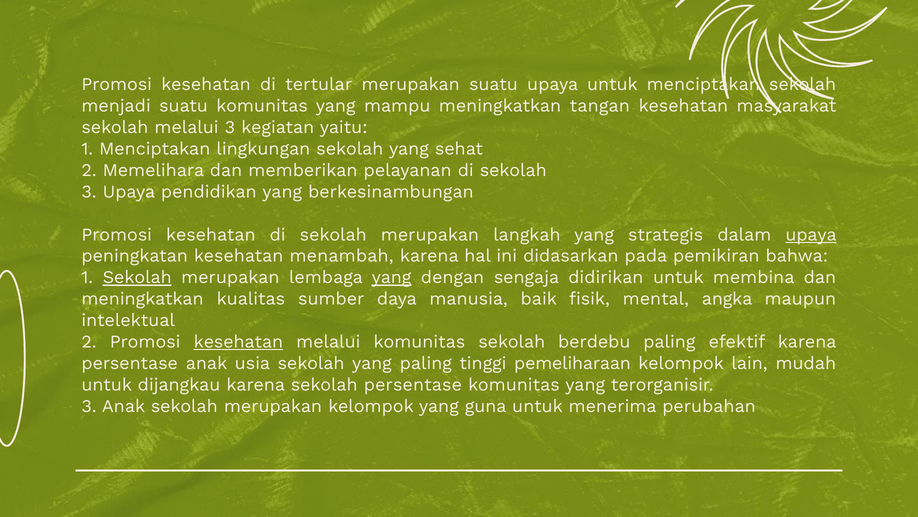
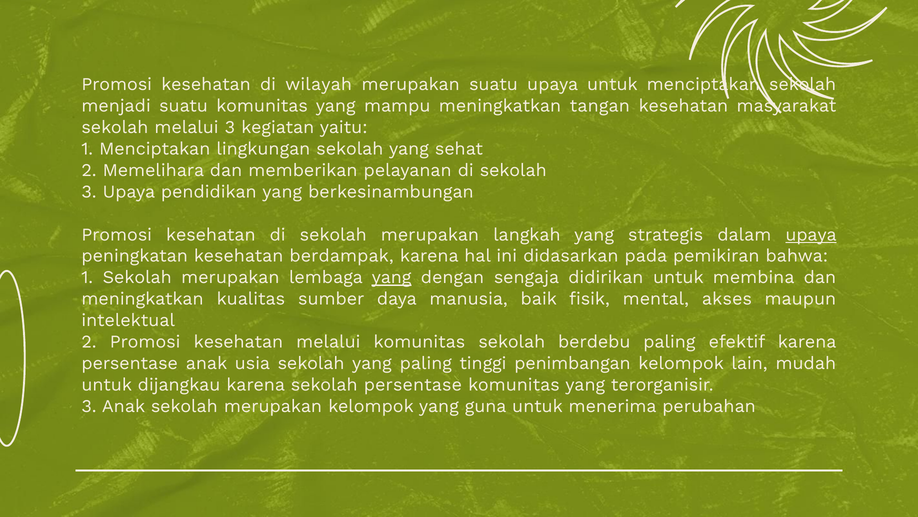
tertular: tertular -> wilayah (319, 84)
menambah: menambah -> berdampak (342, 256)
Sekolah underline: present -> none (137, 277)
angka: angka -> akses (727, 299)
kesehatan underline: present -> none (238, 342)
pemeliharaan: pemeliharaan -> penimbangan (572, 363)
